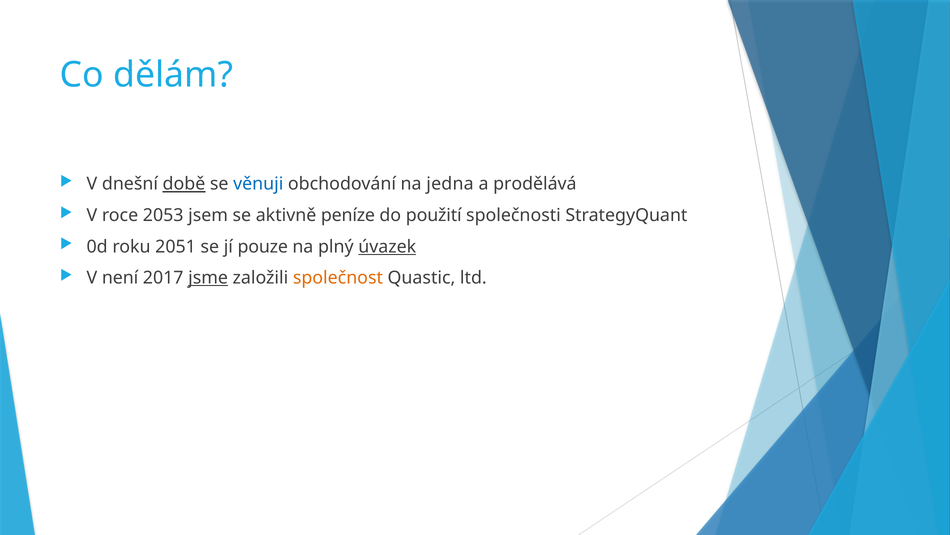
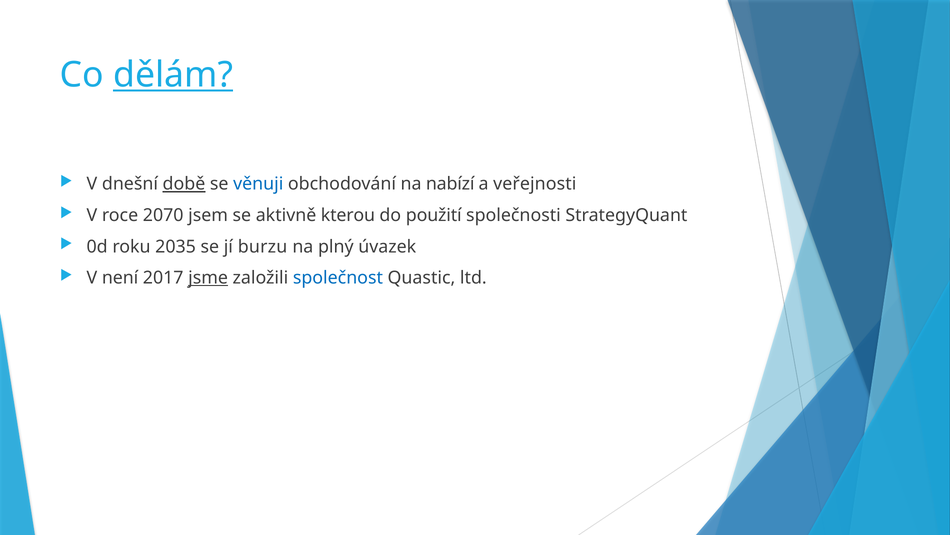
dělám underline: none -> present (173, 75)
jedna: jedna -> nabízí (450, 184)
prodělává: prodělává -> veřejnosti (535, 184)
2053: 2053 -> 2070 (163, 215)
peníze: peníze -> kterou (348, 215)
2051: 2051 -> 2035 (176, 246)
pouze: pouze -> burzu (263, 246)
úvazek underline: present -> none (387, 246)
společnost colour: orange -> blue (338, 278)
